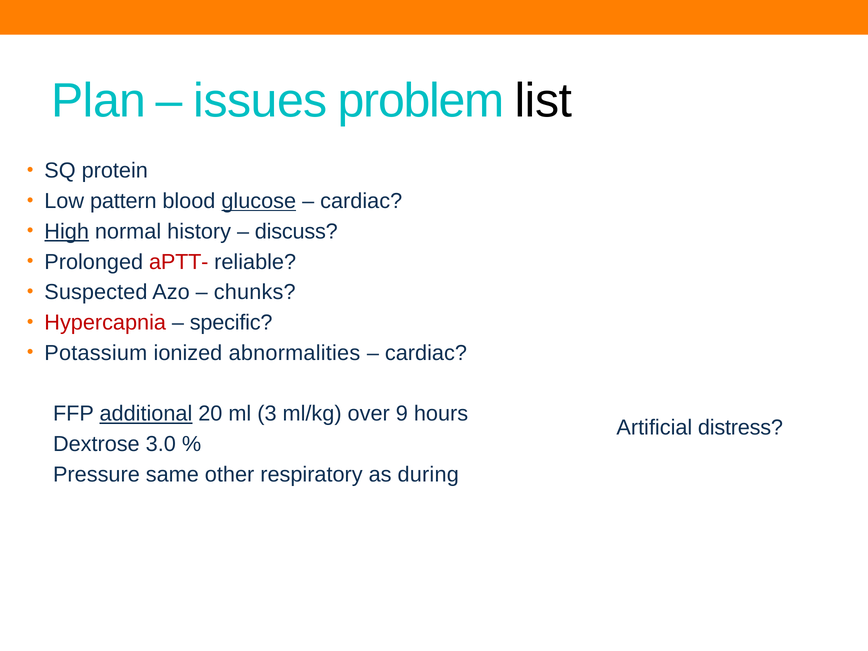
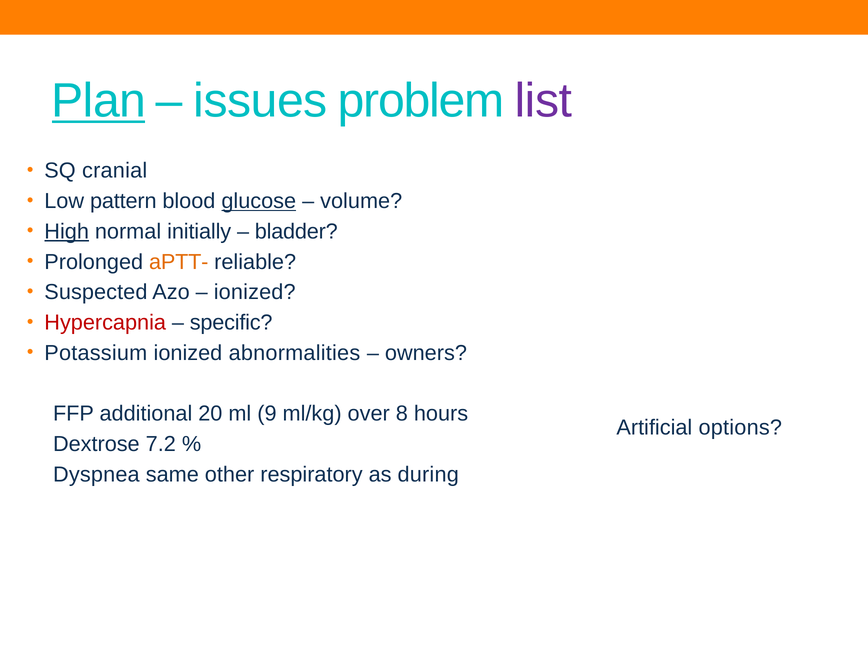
Plan underline: none -> present (99, 101)
list colour: black -> purple (543, 101)
protein: protein -> cranial (115, 171)
cardiac: cardiac -> volume (361, 201)
history: history -> initially (199, 232)
discuss: discuss -> bladder (296, 232)
aPTT- colour: red -> orange (179, 262)
chunks: chunks -> ionized (255, 292)
cardiac: cardiac -> owners (426, 353)
additional underline: present -> none (146, 414)
3: 3 -> 9 (267, 414)
9: 9 -> 8 (402, 414)
distress: distress -> options (740, 428)
3.0: 3.0 -> 7.2 (161, 444)
Pressure: Pressure -> Dyspnea (96, 475)
